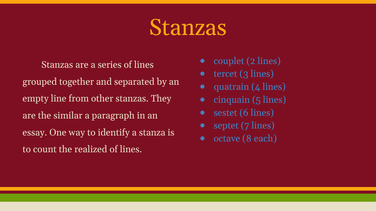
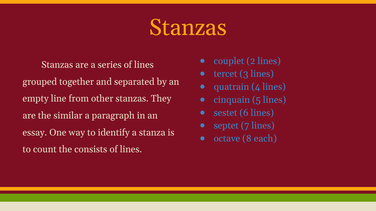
realized: realized -> consists (91, 150)
